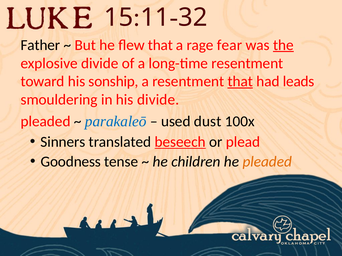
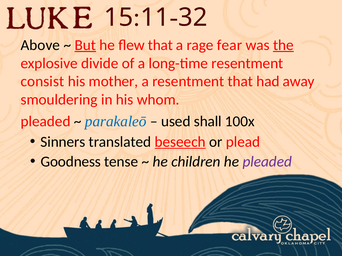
Father: Father -> Above (40, 45)
But underline: none -> present (85, 45)
toward: toward -> consist (42, 82)
sonship: sonship -> mother (113, 82)
that underline: present -> none (240, 82)
leads: leads -> away (299, 82)
his divide: divide -> whom (158, 100)
dust: dust -> shall (208, 122)
pleaded colour: orange -> purple (267, 162)
